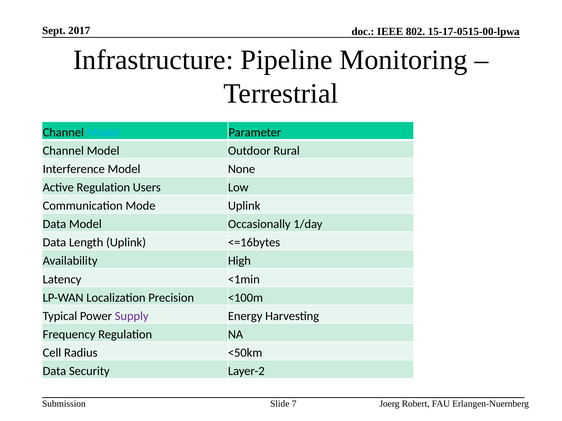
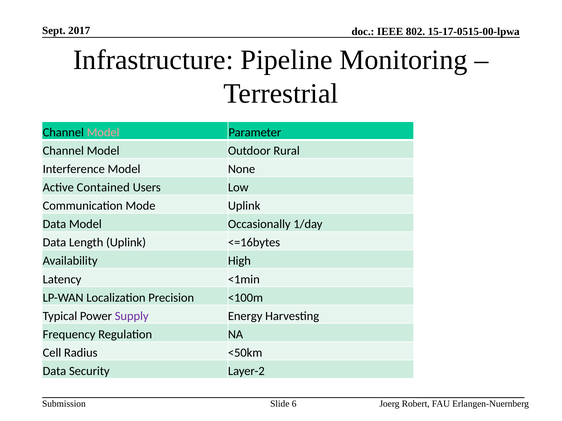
Model colour: light blue -> pink (103, 133)
Active Regulation: Regulation -> Contained (103, 188)
7: 7 -> 6 (294, 404)
